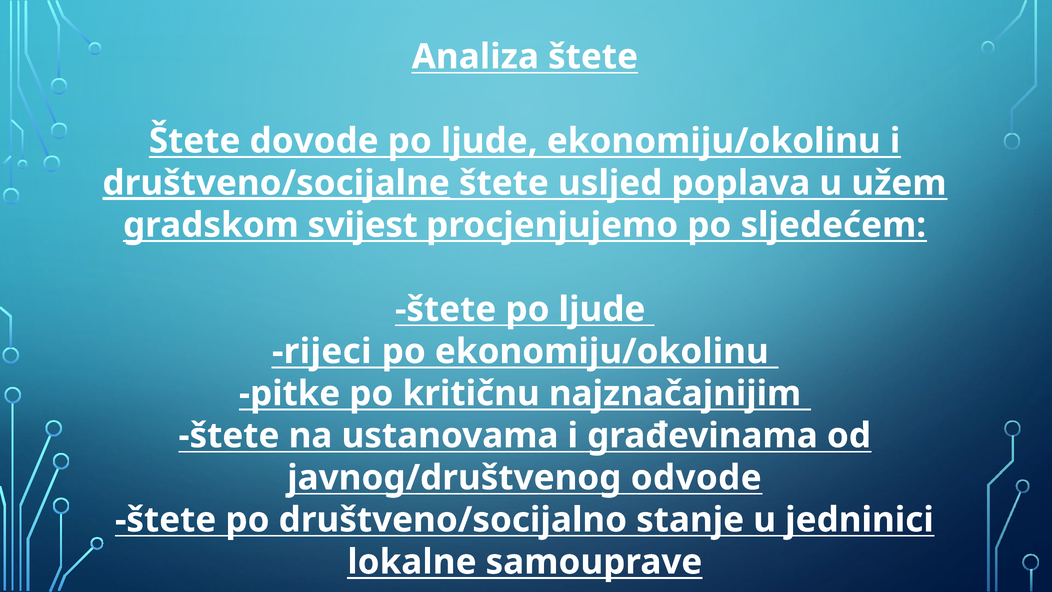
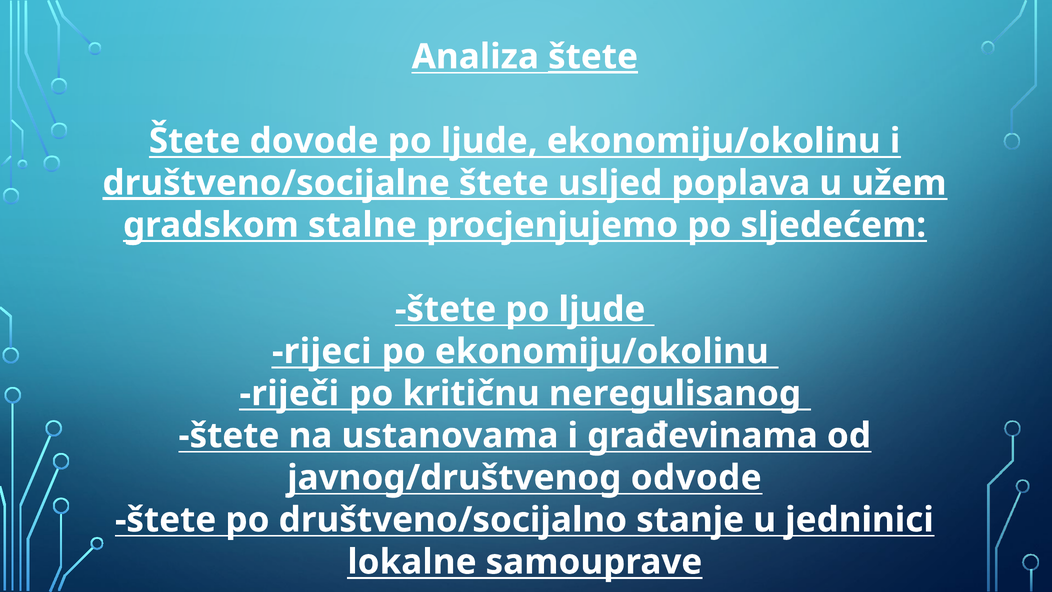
štete underline: none -> present (593, 57)
svijest: svijest -> stalne (362, 225)
pitke: pitke -> riječi (289, 393)
najznačajnijim: najznačajnijim -> neregulisanog (675, 393)
